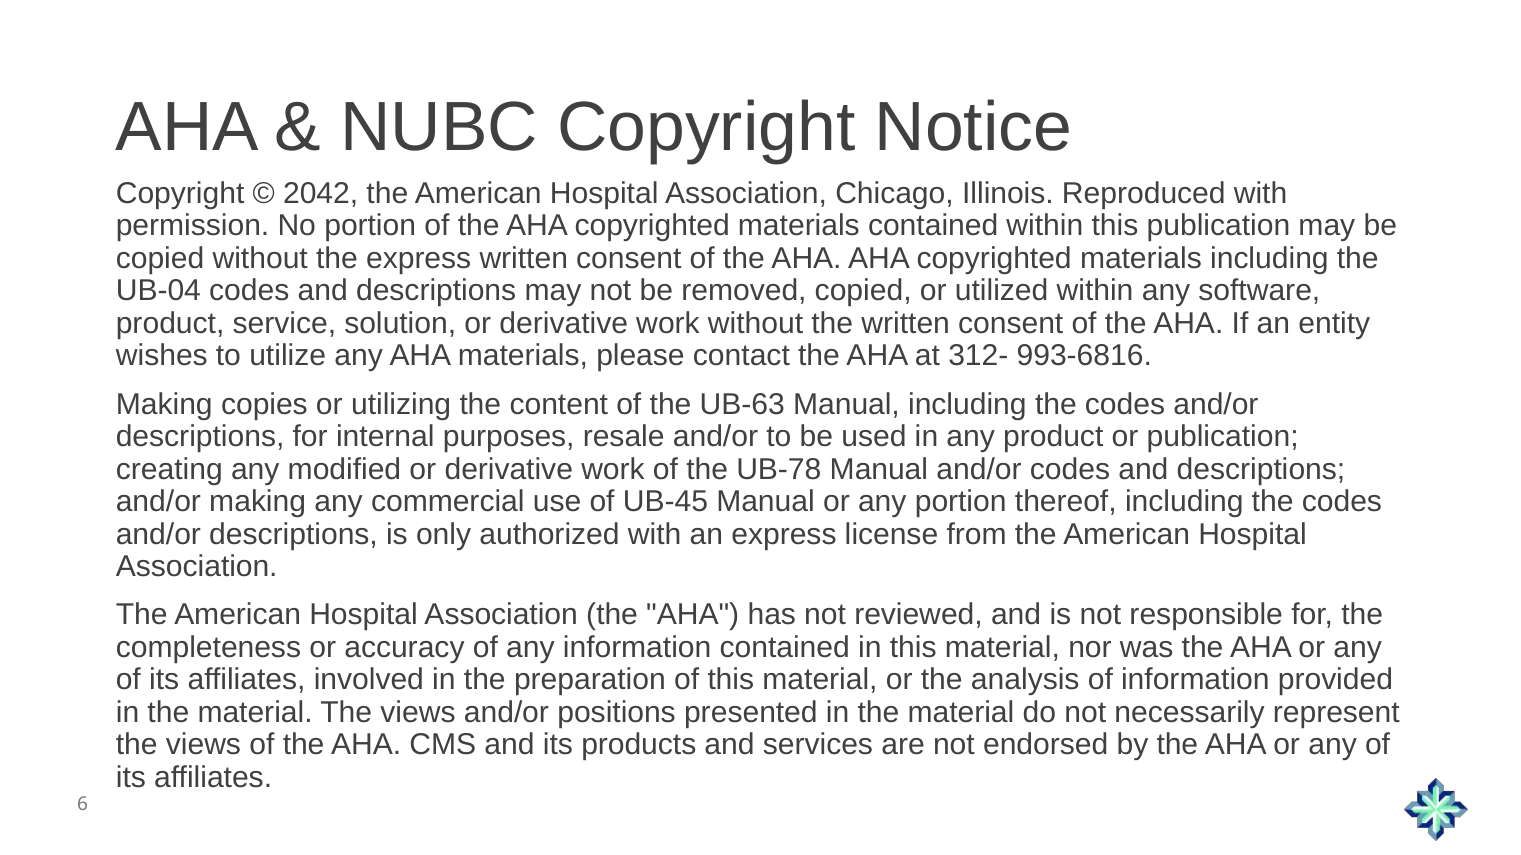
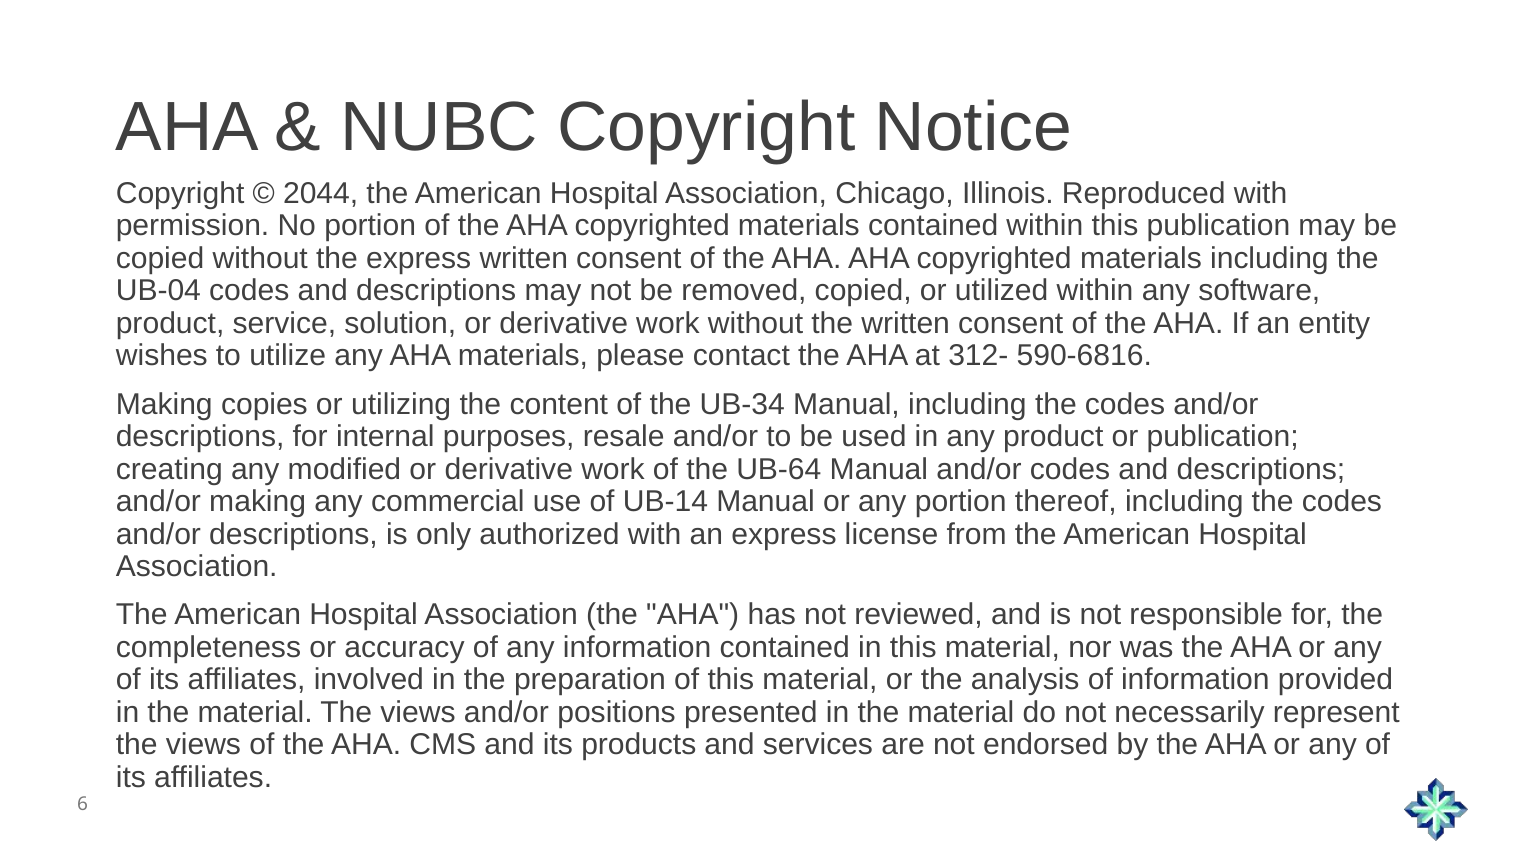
2042: 2042 -> 2044 (321, 194)
993-6816: 993-6816 -> 590-6816 (1084, 356)
UB-63: UB-63 -> UB-34 (742, 405)
UB-78: UB-78 -> UB-64 (779, 470)
UB-45: UB-45 -> UB-14 (665, 502)
